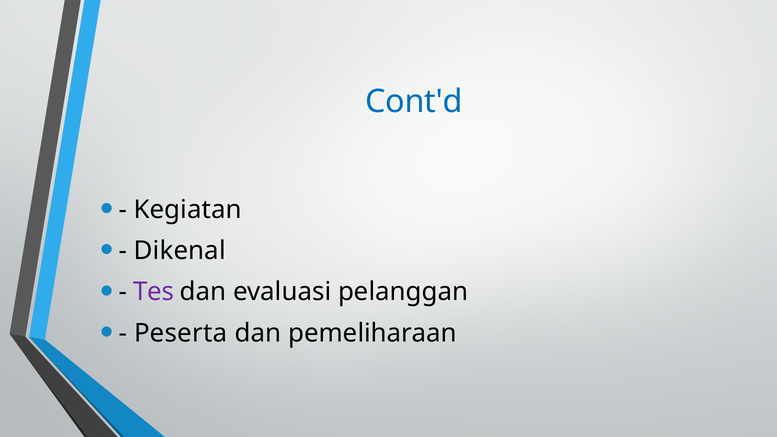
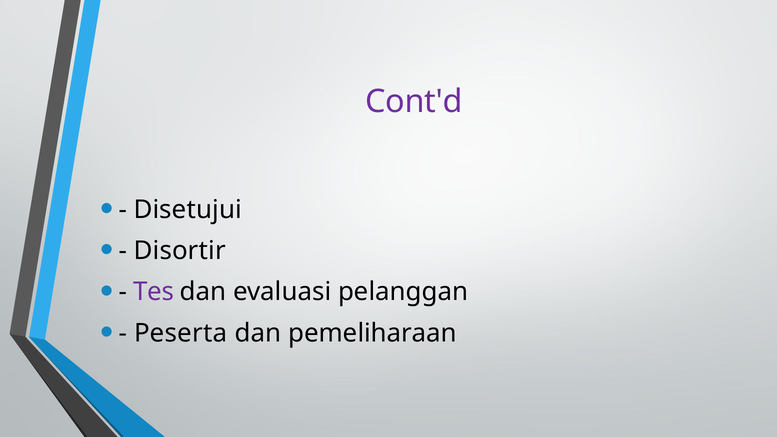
Cont'd colour: blue -> purple (414, 102)
Kegiatan: Kegiatan -> Disetujui (188, 210)
Dikenal: Dikenal -> Disortir (180, 251)
